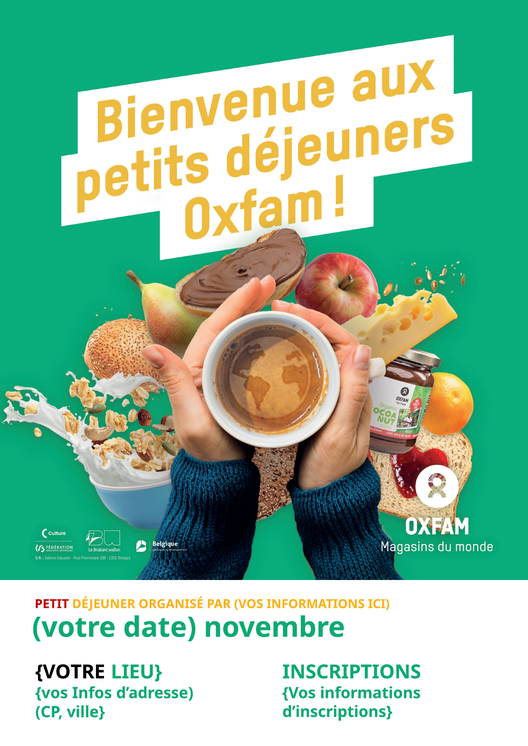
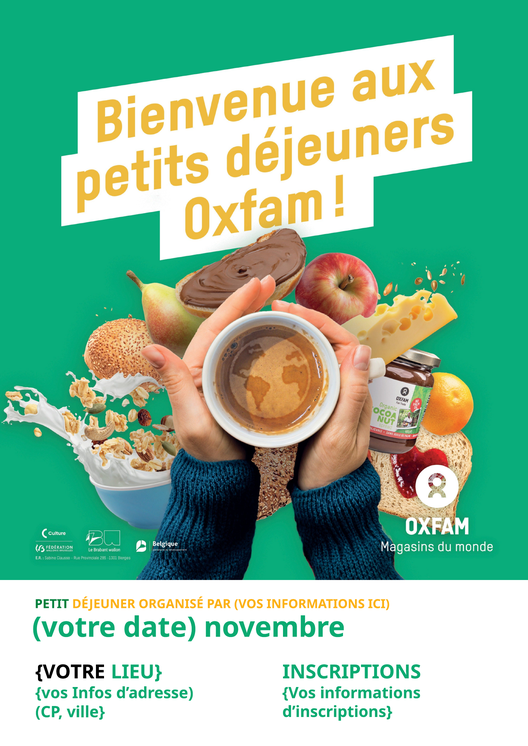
PETIT colour: red -> green (52, 605)
